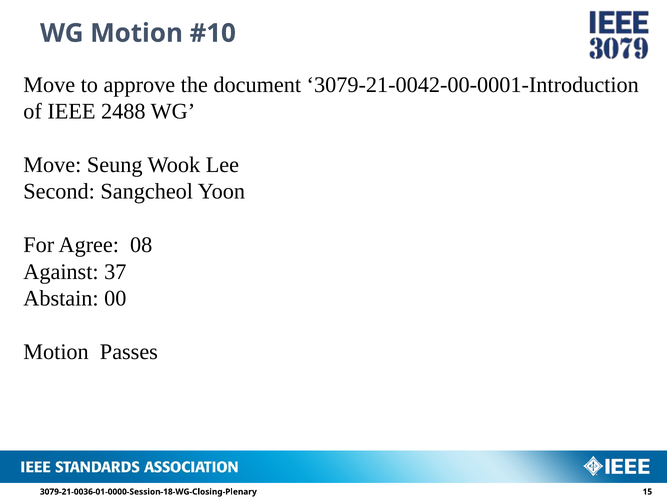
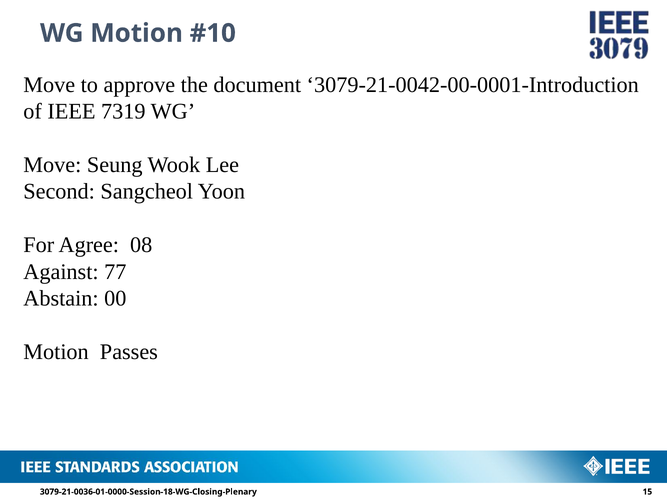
2488: 2488 -> 7319 (123, 111)
37: 37 -> 77 (115, 271)
